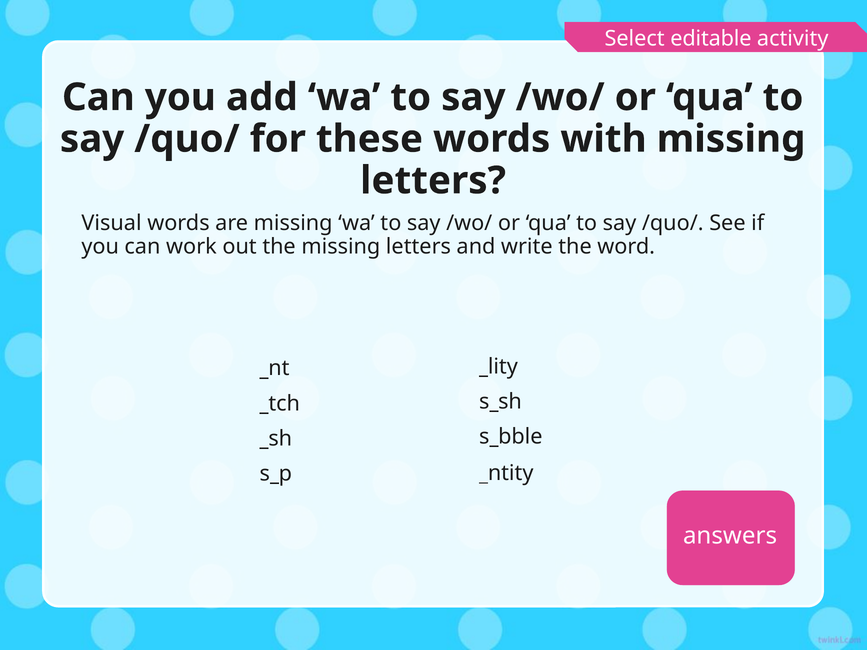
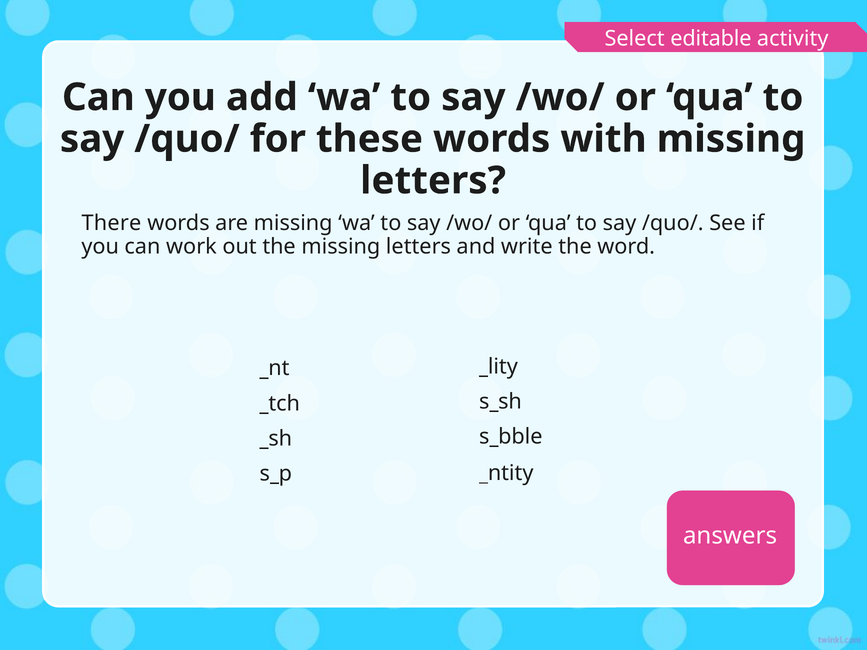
Visual: Visual -> There (111, 223)
